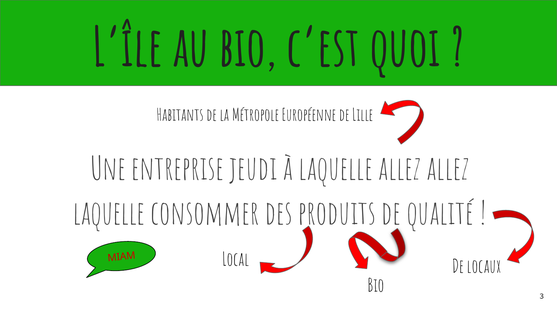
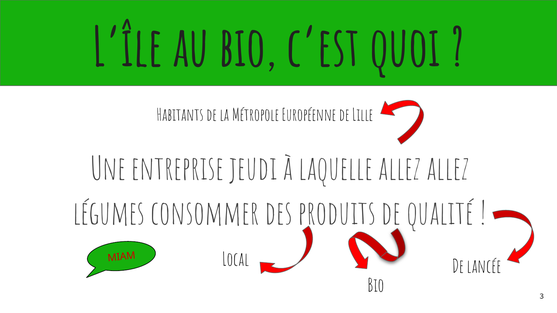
laquelle: laquelle -> légumes (109, 214)
locaux: locaux -> lancée (484, 267)
